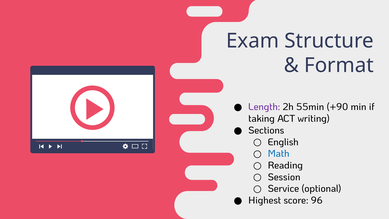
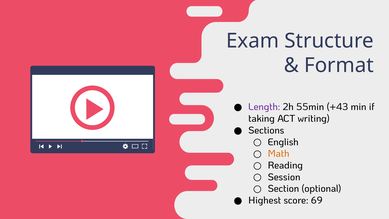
+90: +90 -> +43 (337, 107)
Math colour: blue -> orange (279, 154)
Service: Service -> Section (283, 189)
96: 96 -> 69 (317, 200)
